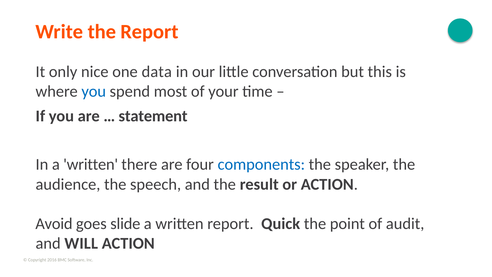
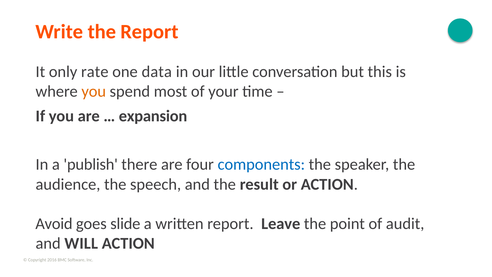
nice: nice -> rate (95, 72)
you colour: blue -> orange (94, 91)
statement: statement -> expansion (153, 116)
In a written: written -> publish (91, 164)
Quick: Quick -> Leave (281, 223)
